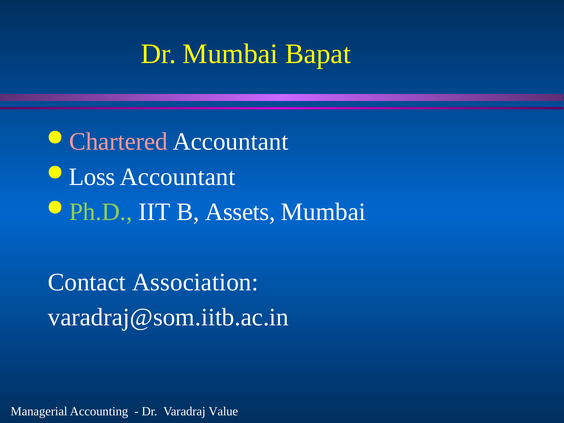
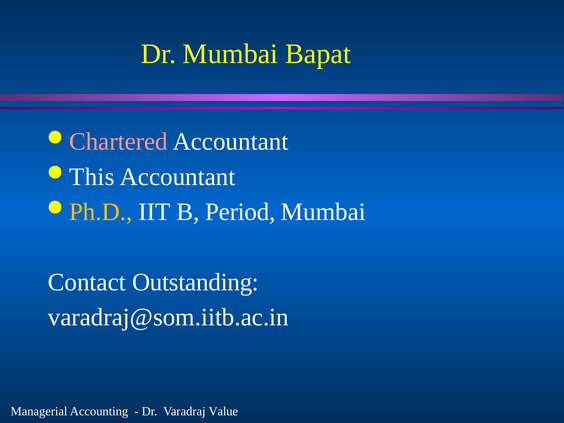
Loss: Loss -> This (92, 177)
Ph.D colour: light green -> yellow (101, 212)
Assets: Assets -> Period (240, 212)
Association: Association -> Outstanding (196, 282)
